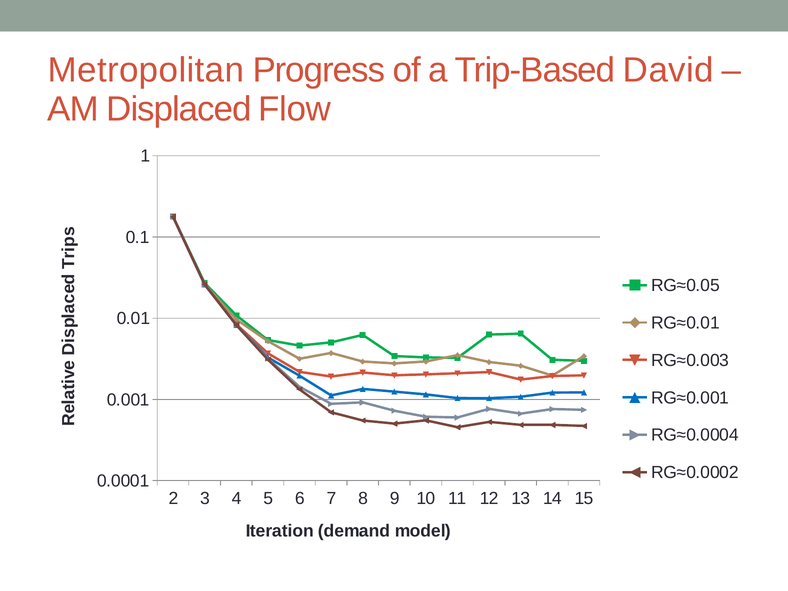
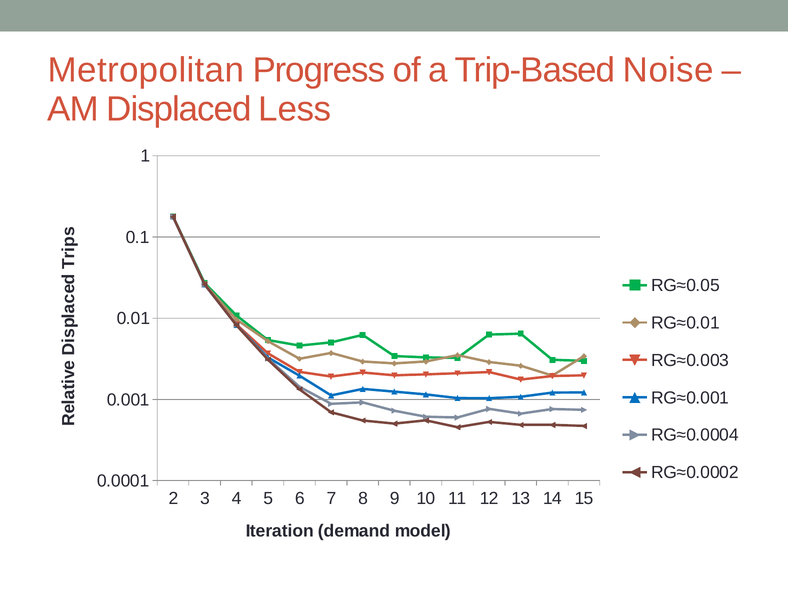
David: David -> Noise (668, 70)
Flow: Flow -> Less (295, 109)
